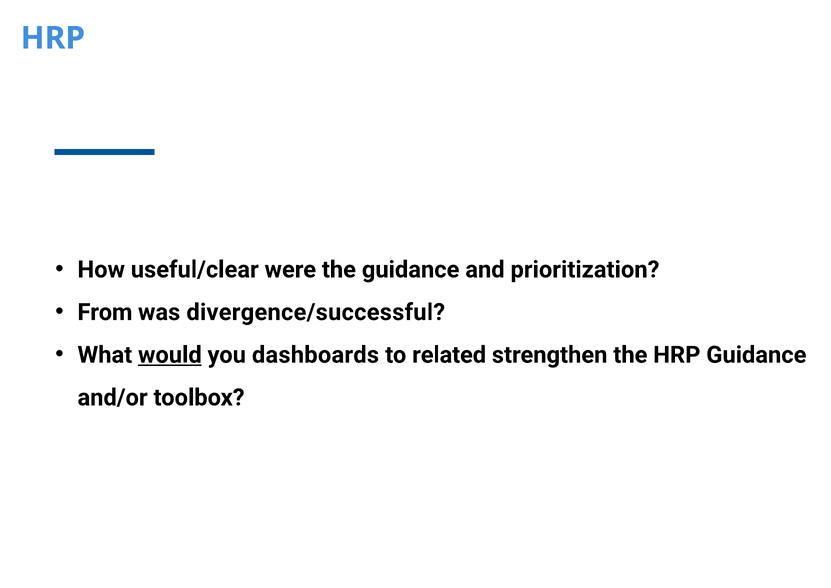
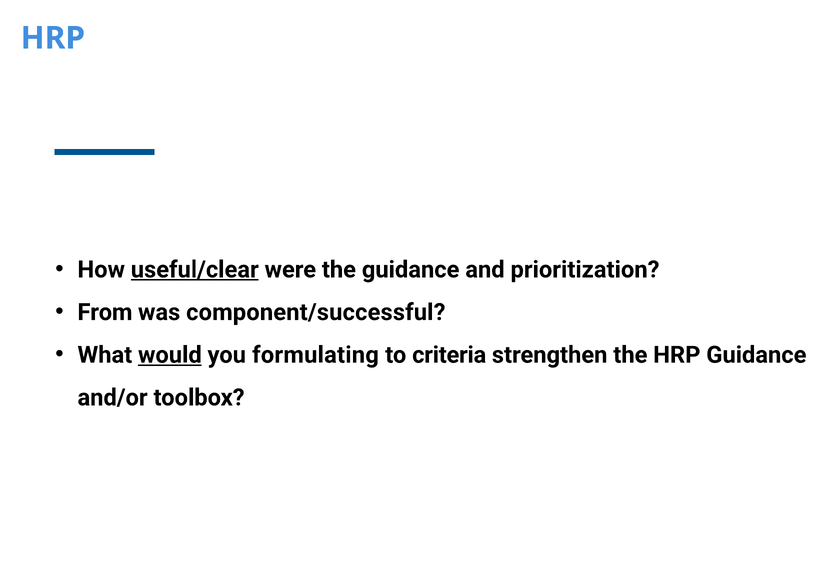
useful/clear underline: none -> present (195, 269)
divergence/successful: divergence/successful -> component/successful (316, 312)
dashboards: dashboards -> formulating (315, 355)
related: related -> criteria (449, 355)
